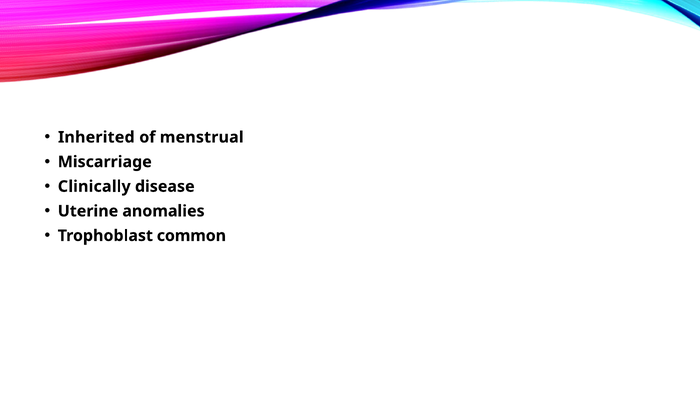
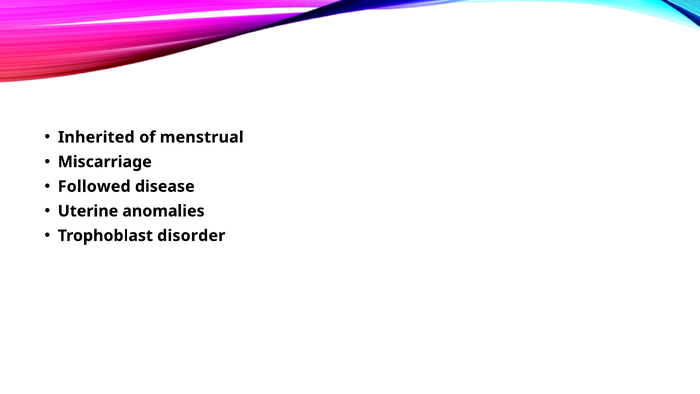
Clinically: Clinically -> Followed (94, 186)
common: common -> disorder (191, 236)
